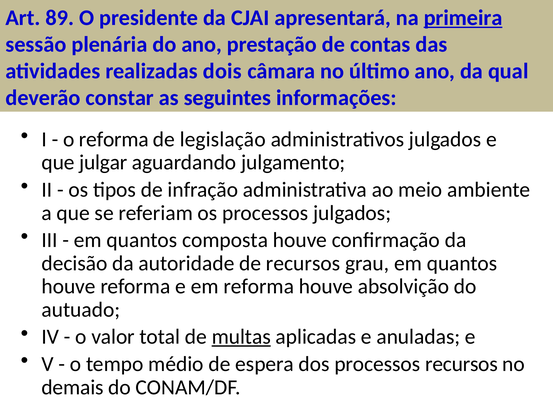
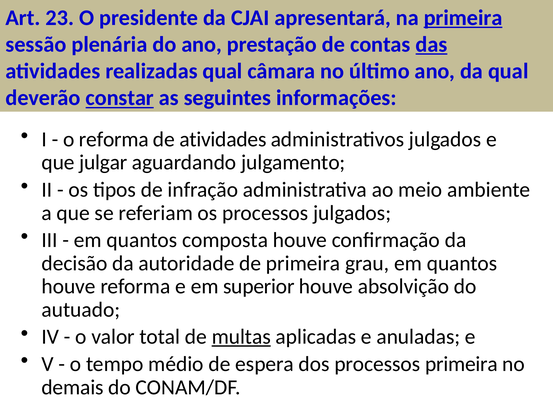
89: 89 -> 23 (60, 18)
das underline: none -> present (431, 44)
realizadas dois: dois -> qual (223, 71)
constar underline: none -> present (120, 98)
de legislação: legislação -> atividades (223, 139)
de recursos: recursos -> primeira (303, 263)
em reforma: reforma -> superior (259, 286)
processos recursos: recursos -> primeira (461, 364)
